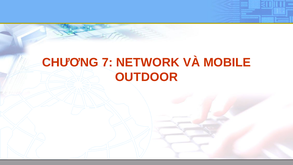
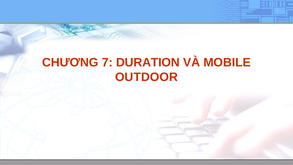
NETWORK: NETWORK -> DURATION (148, 62)
